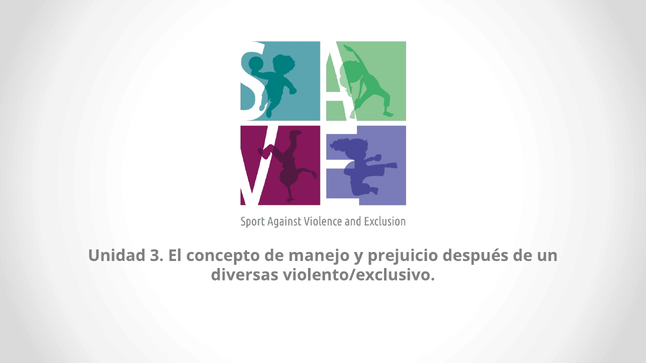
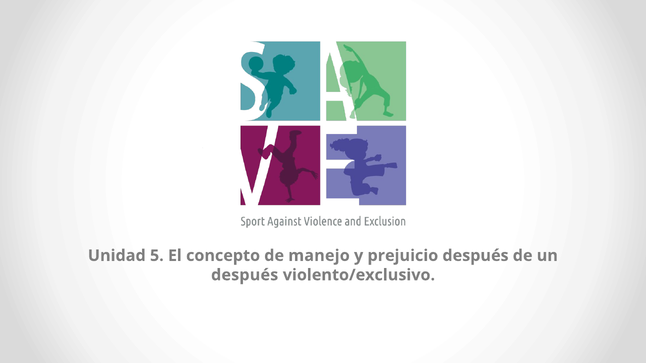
3: 3 -> 5 (157, 256)
diversas: diversas -> después (245, 275)
